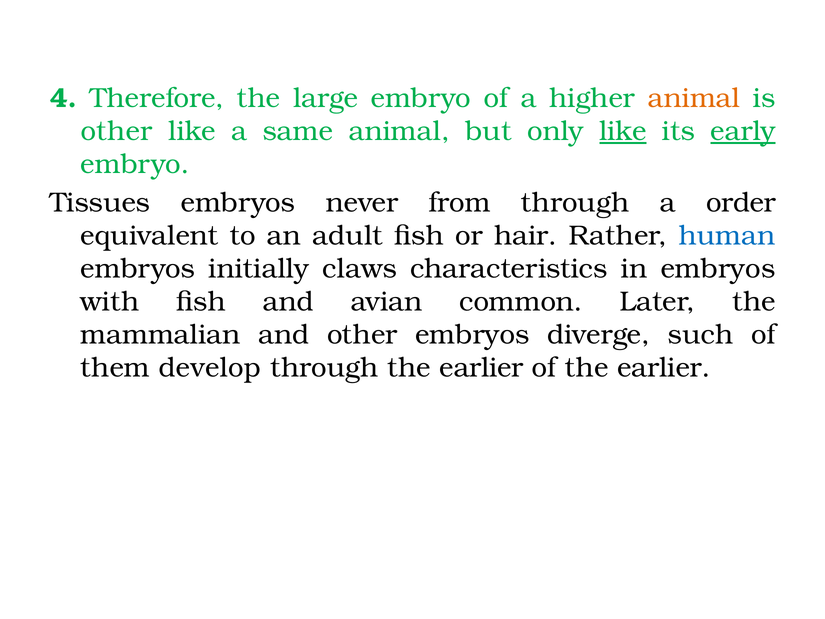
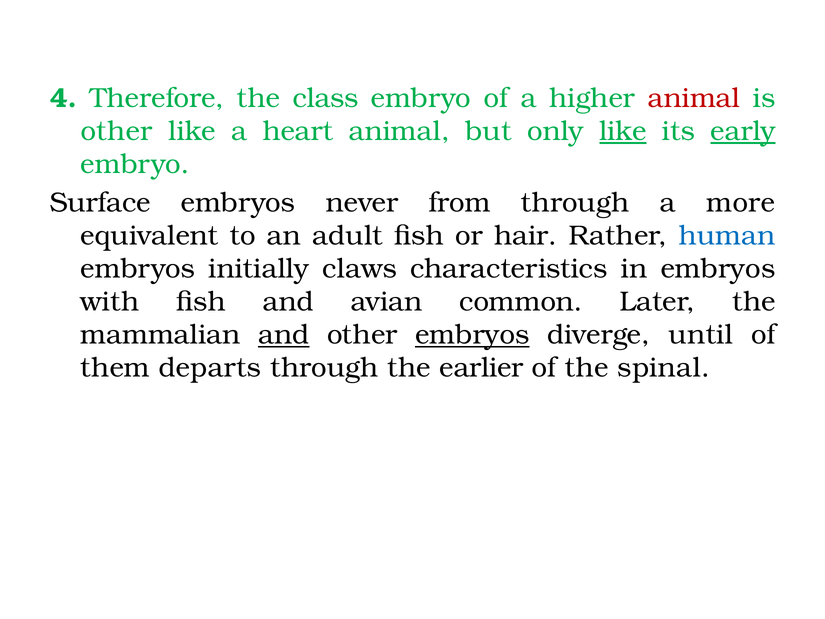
large: large -> class (326, 98)
animal colour: orange -> red (694, 98)
same: same -> heart (298, 131)
Tissues: Tissues -> Surface (100, 203)
order: order -> more (741, 203)
and underline: none -> present (284, 335)
embryos underline: none -> present (472, 335)
such: such -> until (701, 335)
develop: develop -> departs (210, 368)
of the earlier: earlier -> spinal (664, 368)
